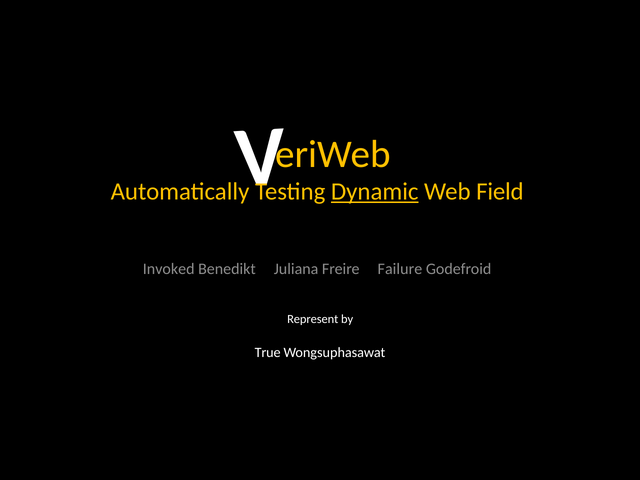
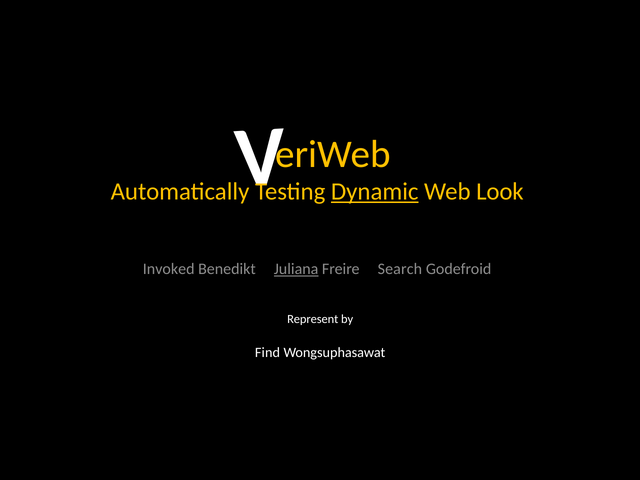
Field: Field -> Look (500, 192)
Juliana underline: none -> present (296, 269)
Failure: Failure -> Search (400, 269)
True: True -> Find (268, 352)
